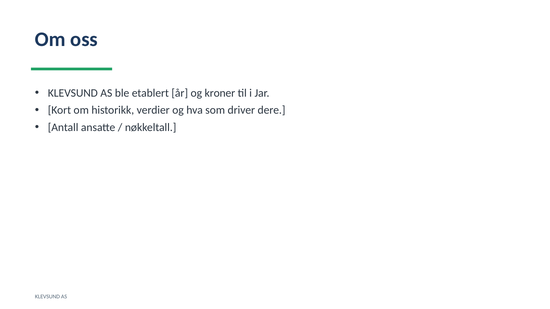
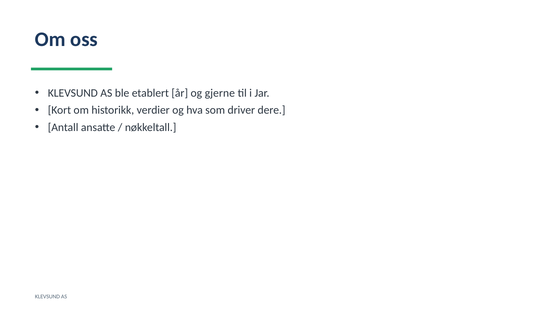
kroner: kroner -> gjerne (220, 93)
